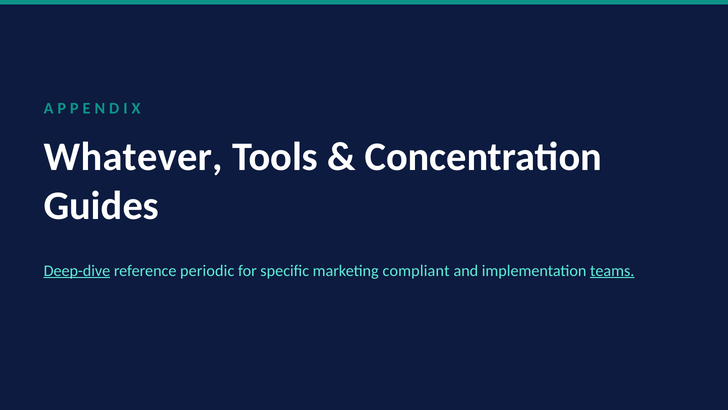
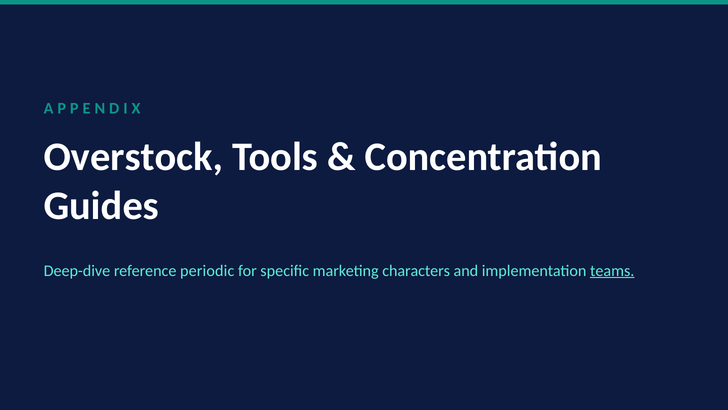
Whatever: Whatever -> Overstock (133, 157)
Deep-dive underline: present -> none (77, 270)
compliant: compliant -> characters (416, 270)
